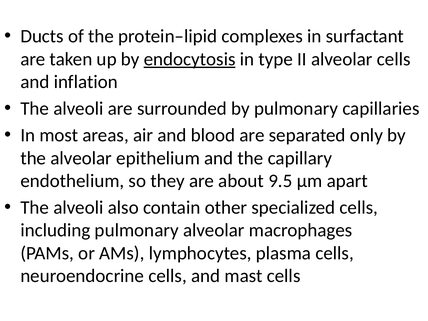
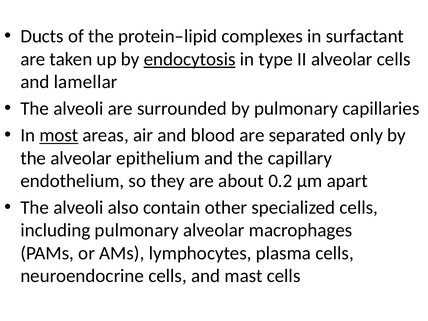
inflation: inflation -> lamellar (86, 82)
most underline: none -> present (59, 135)
9.5: 9.5 -> 0.2 (280, 181)
